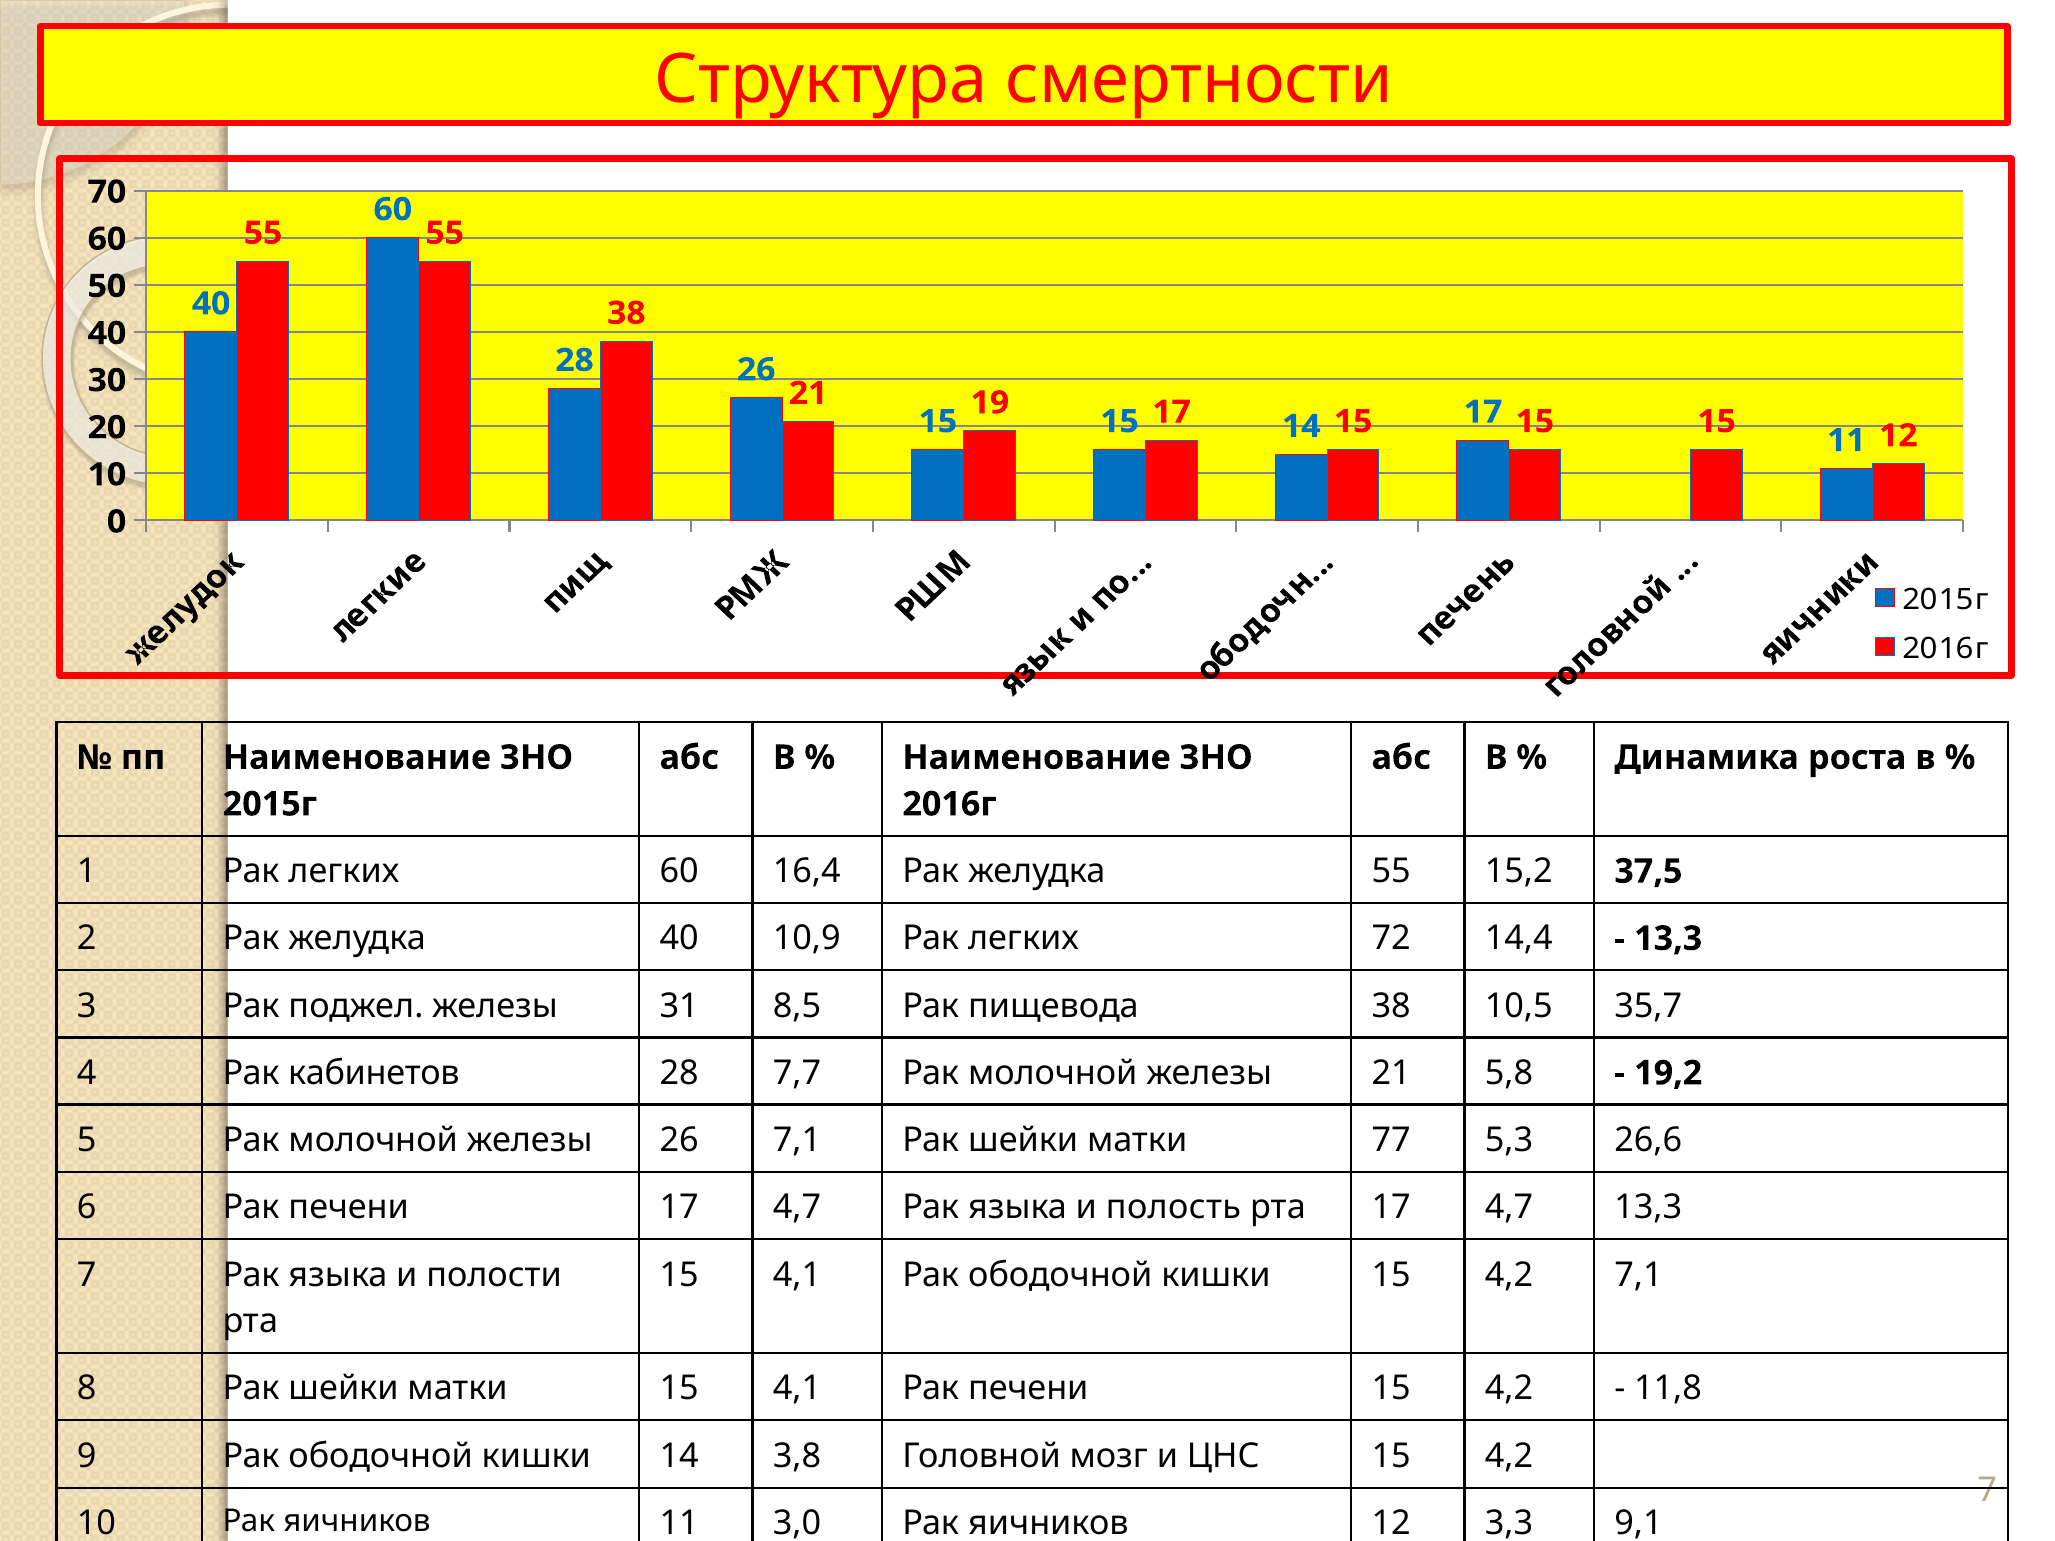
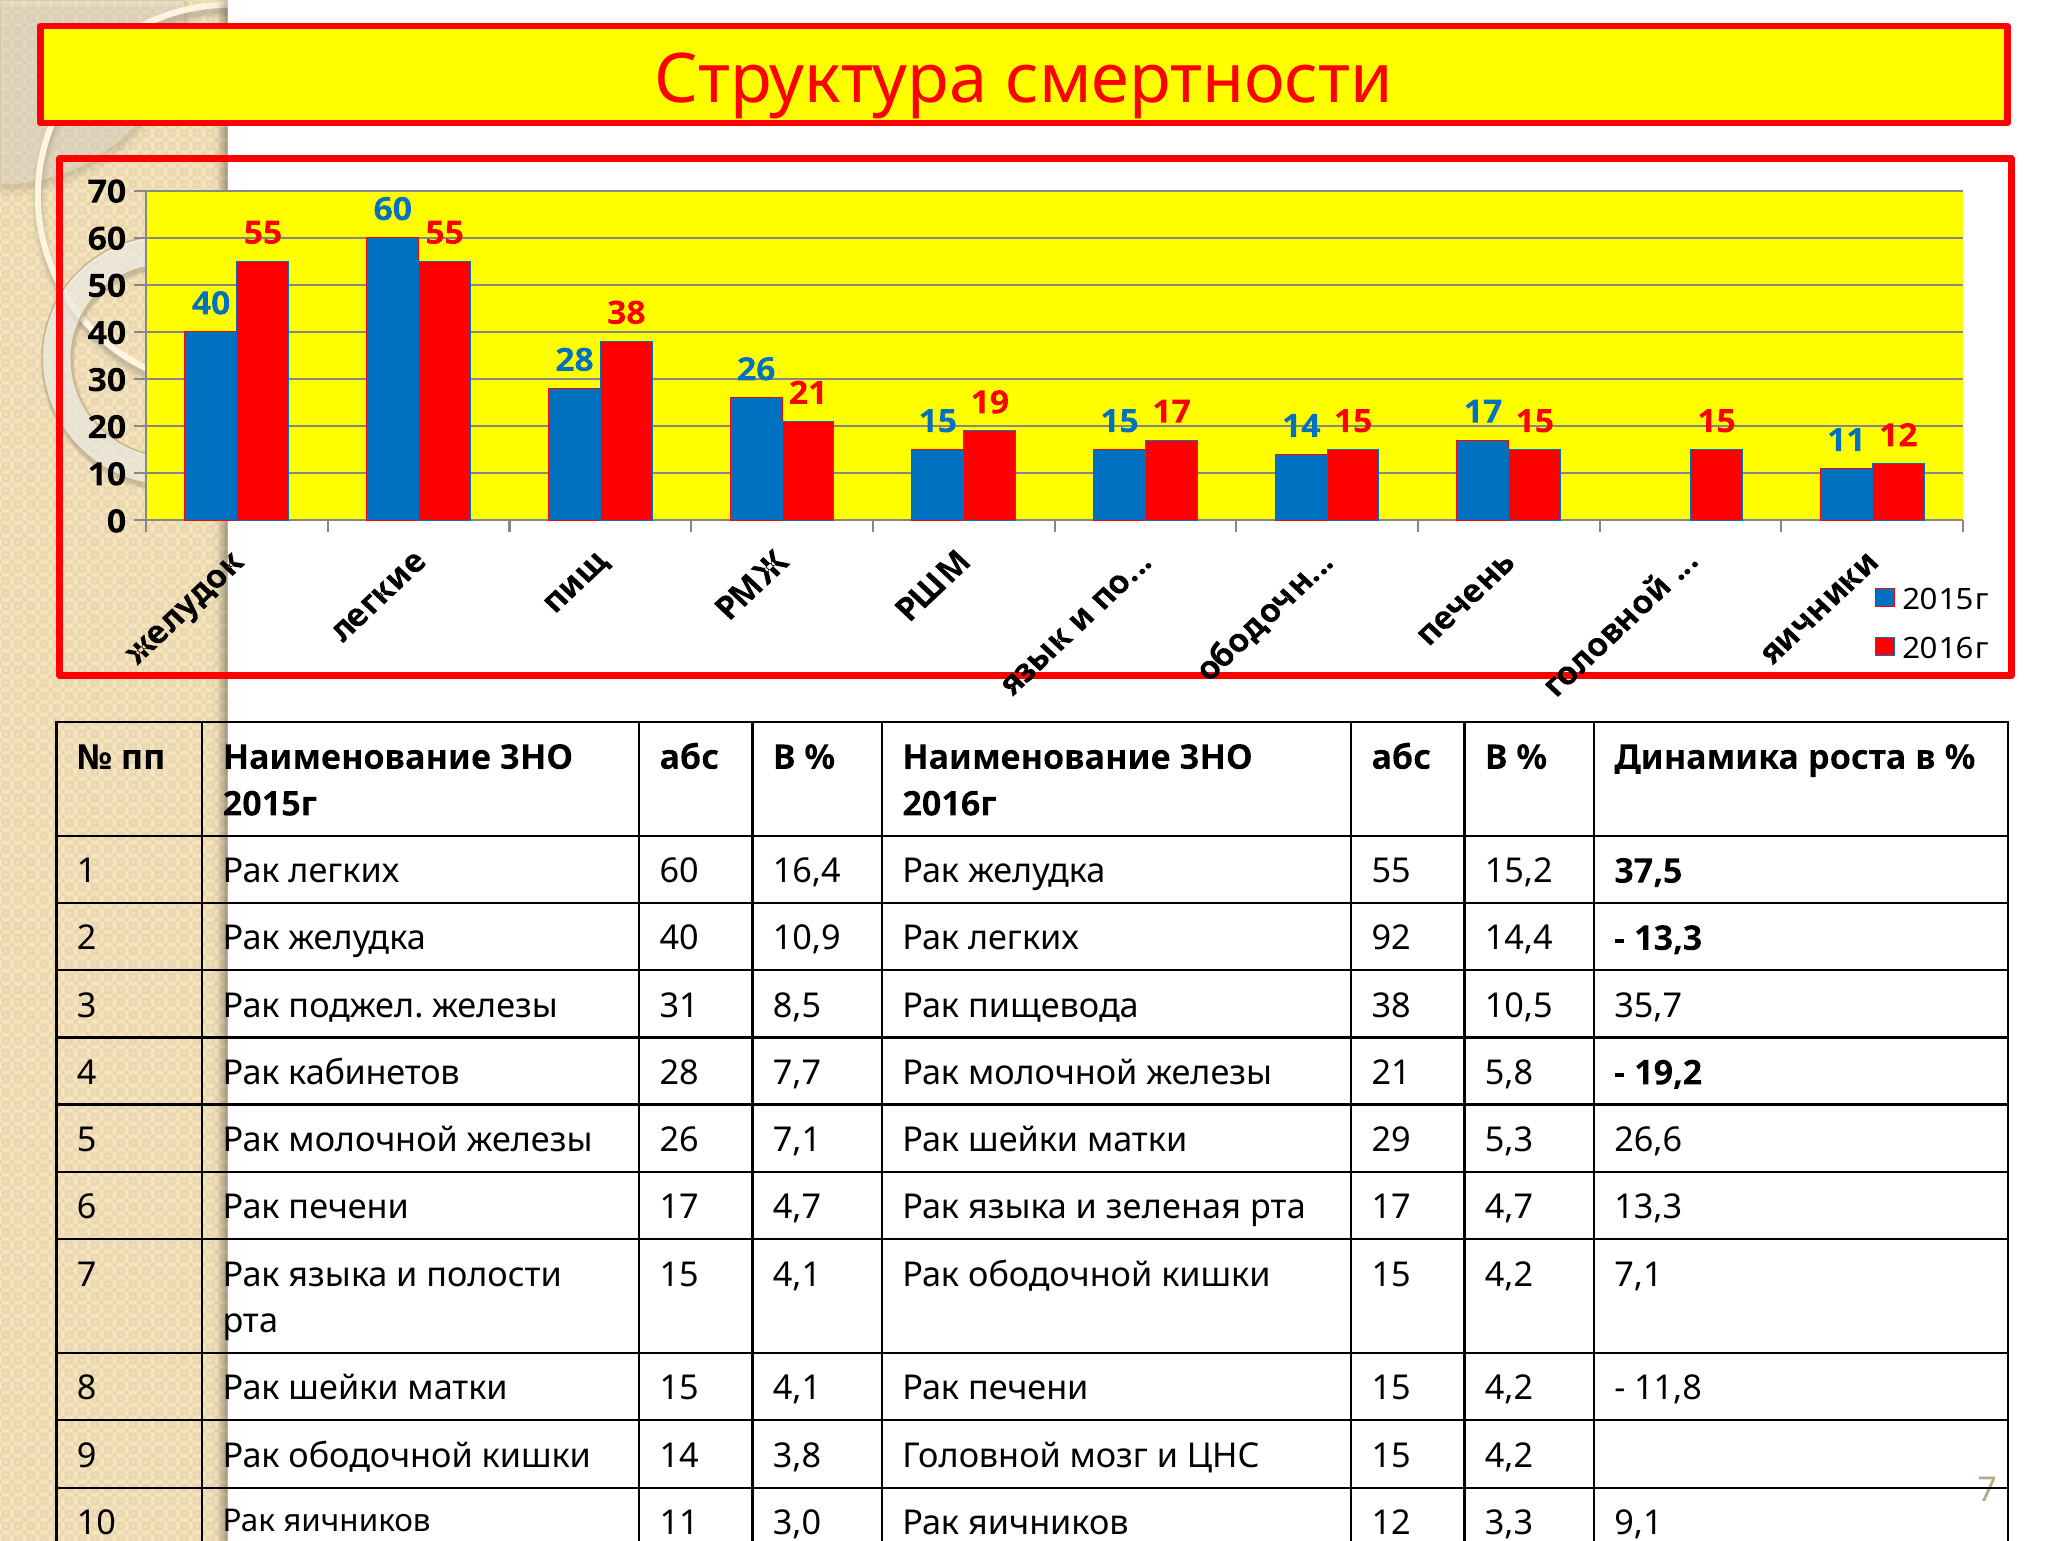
72: 72 -> 92 (1391, 939)
77: 77 -> 29 (1391, 1140)
полость: полость -> зеленая (1174, 1208)
